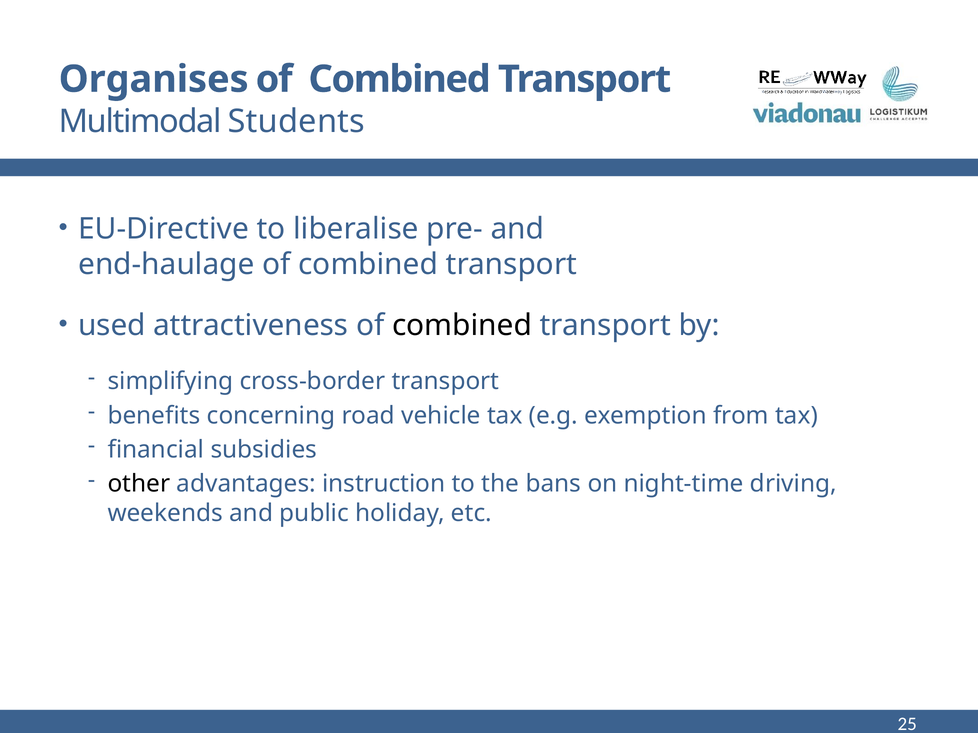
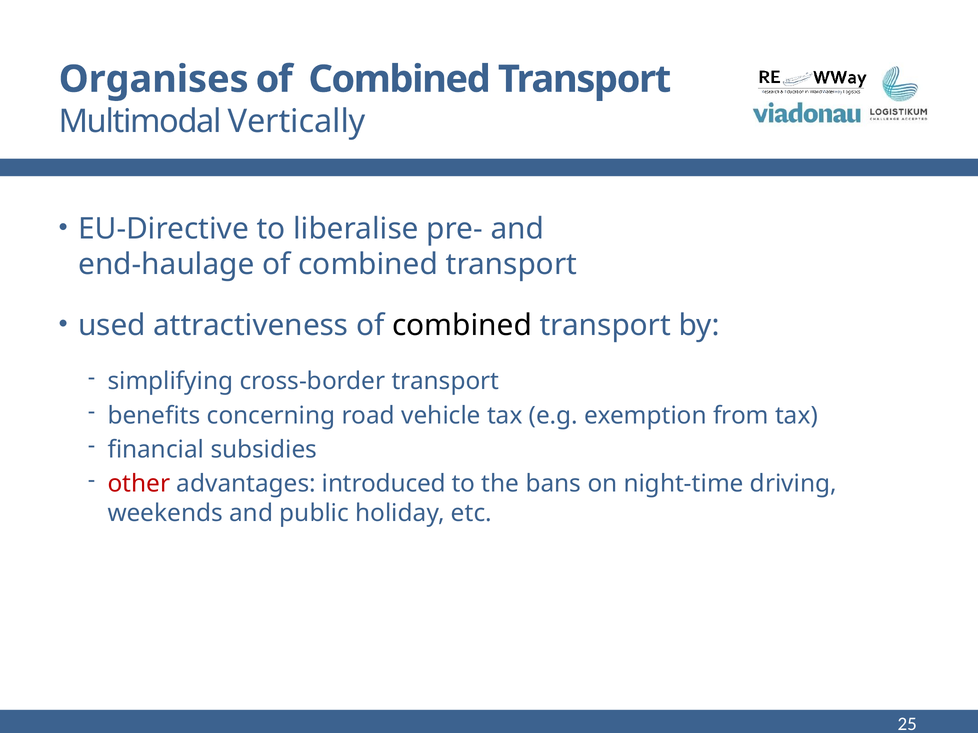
Students: Students -> Vertically (297, 121)
other colour: black -> red (139, 484)
instruction: instruction -> introduced (384, 484)
